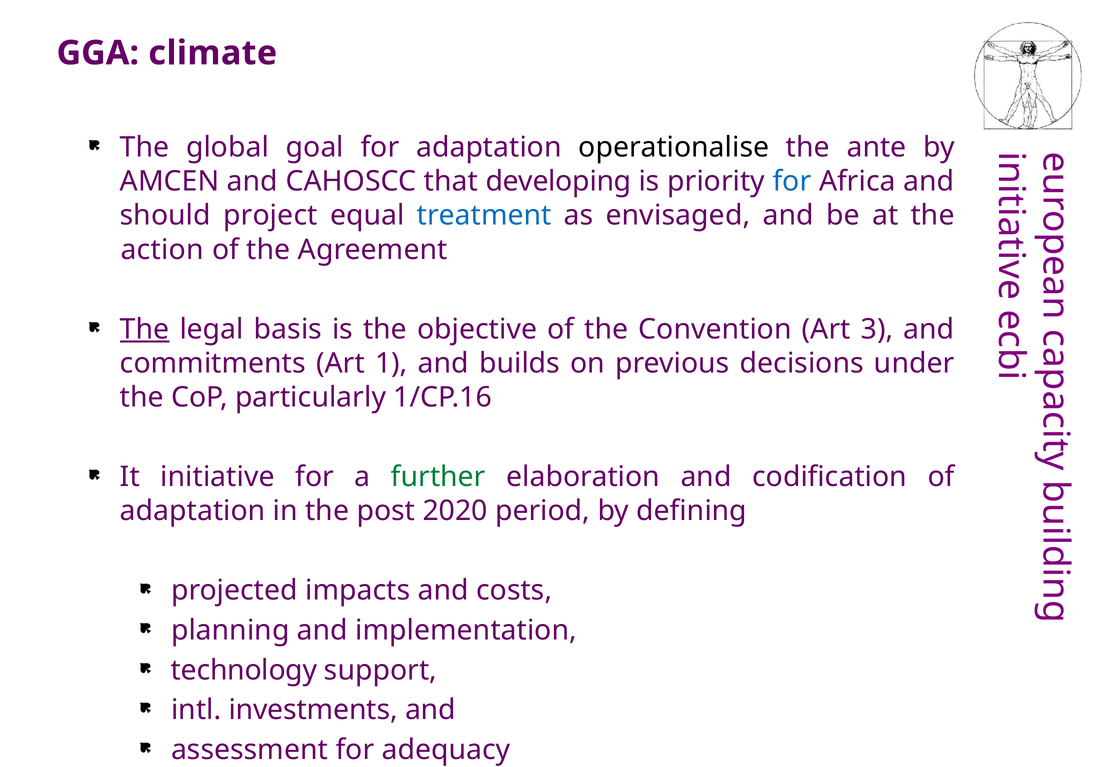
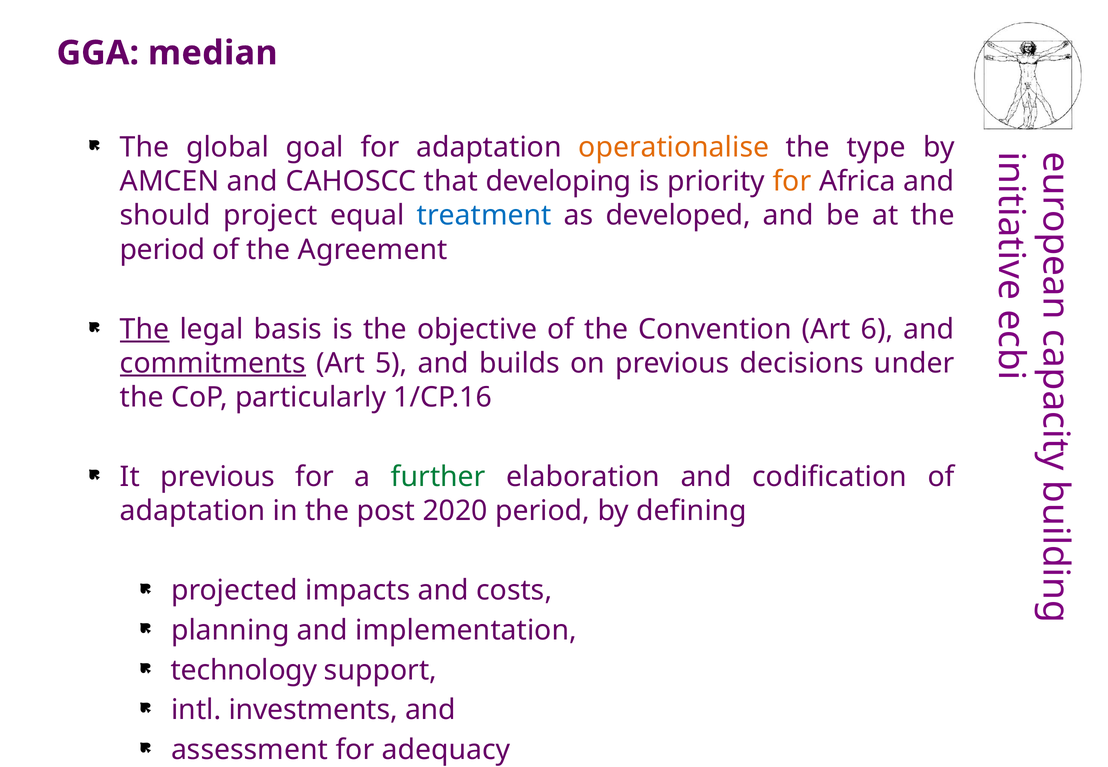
climate: climate -> median (213, 53)
operationalise colour: black -> orange (674, 147)
ante: ante -> type (876, 147)
for colour: blue -> orange (792, 181)
envisaged: envisaged -> developed (678, 216)
action: action -> period (163, 250)
3: 3 -> 6 (877, 329)
commitments underline: none -> present (213, 363)
1: 1 -> 5 (391, 363)
It initiative: initiative -> previous (218, 477)
